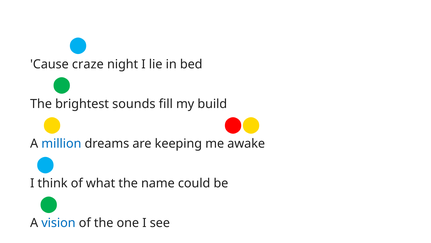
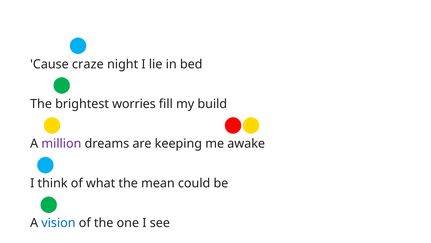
sounds: sounds -> worries (134, 104)
million colour: blue -> purple (61, 143)
name: name -> mean (158, 183)
